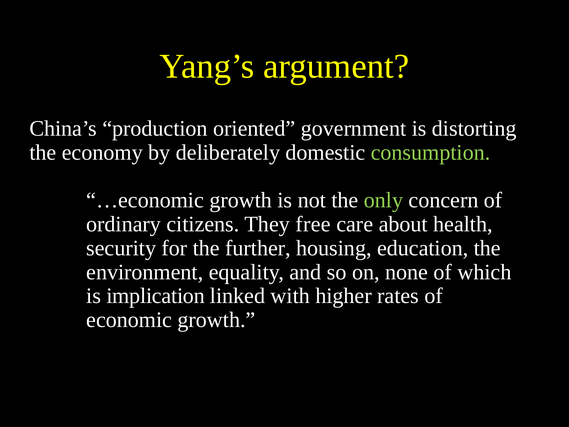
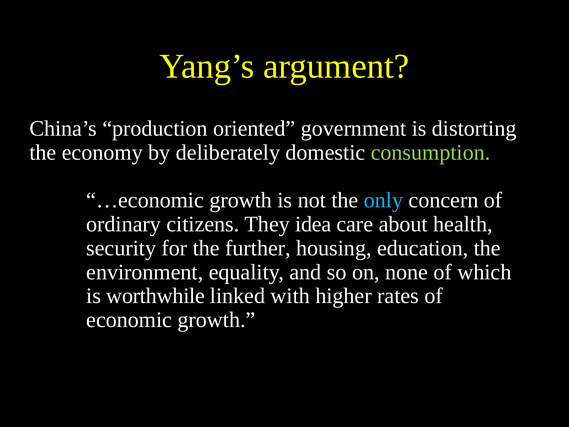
only colour: light green -> light blue (384, 200)
free: free -> idea (313, 224)
implication: implication -> worthwhile (156, 296)
